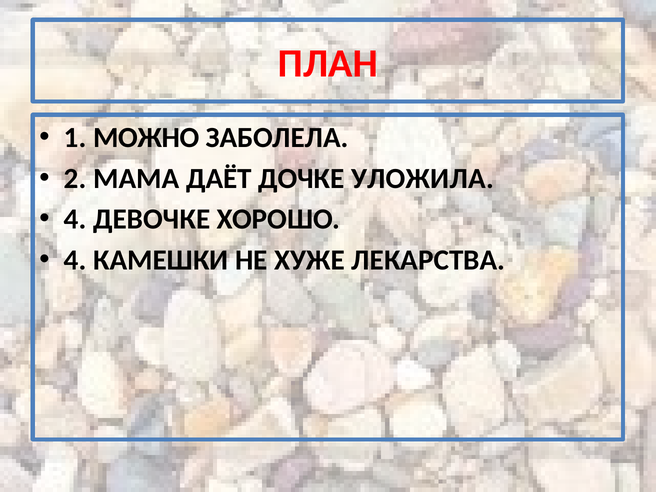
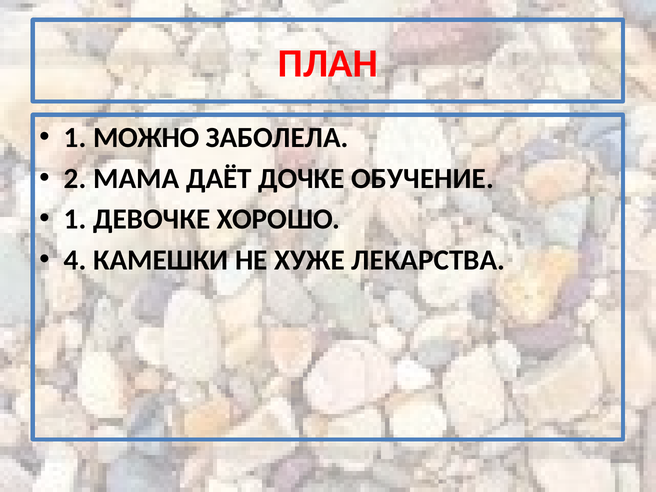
УЛОЖИЛА: УЛОЖИЛА -> ОБУЧЕНИЕ (423, 178)
4: 4 -> 1 (75, 219)
